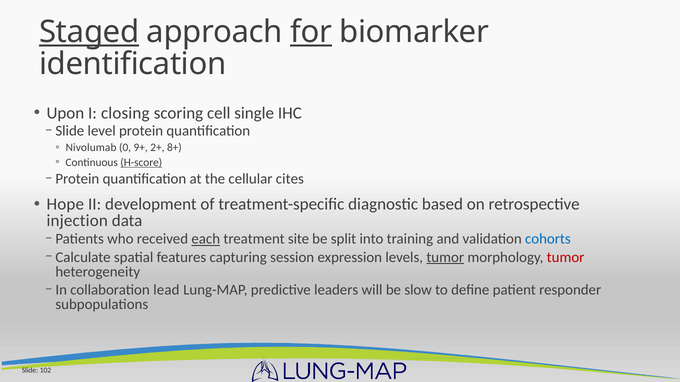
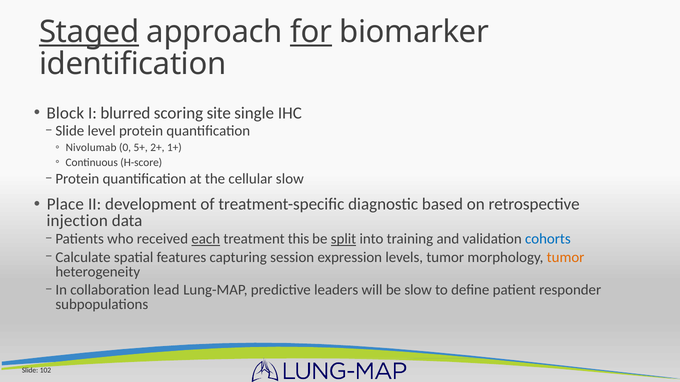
Upon: Upon -> Block (65, 113)
closing: closing -> blurred (125, 113)
cell: cell -> site (219, 113)
9+: 9+ -> 5+ (141, 148)
8+: 8+ -> 1+ (174, 148)
H-score underline: present -> none (141, 163)
cellular cites: cites -> slow (290, 179)
Hope: Hope -> Place (65, 205)
site: site -> this (299, 239)
split underline: none -> present (343, 239)
tumor underline: present -> none (445, 257)
tumor colour: red -> orange (566, 257)
